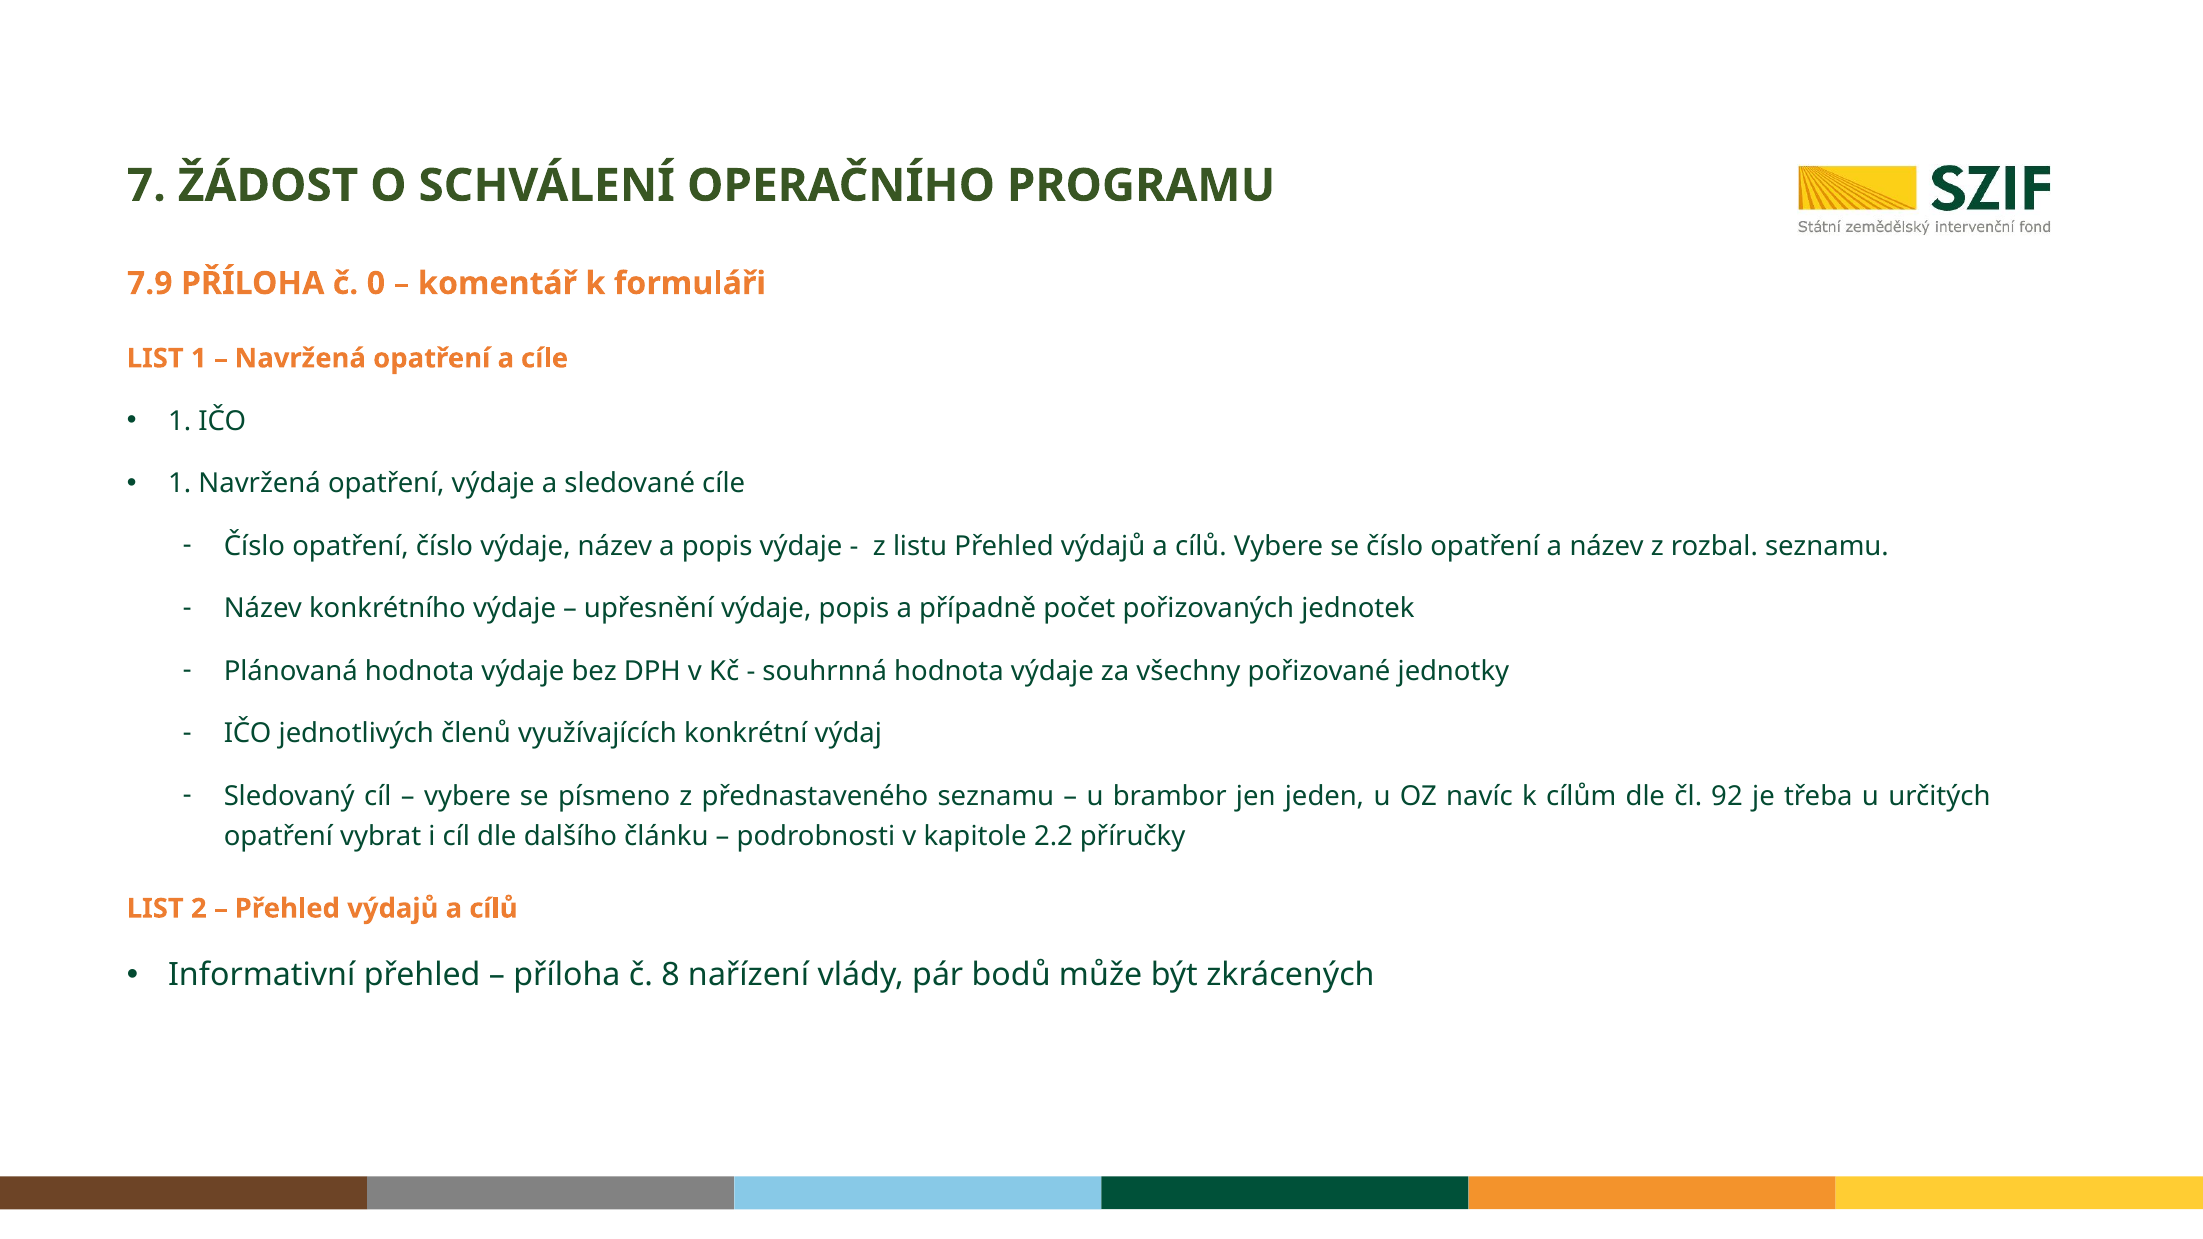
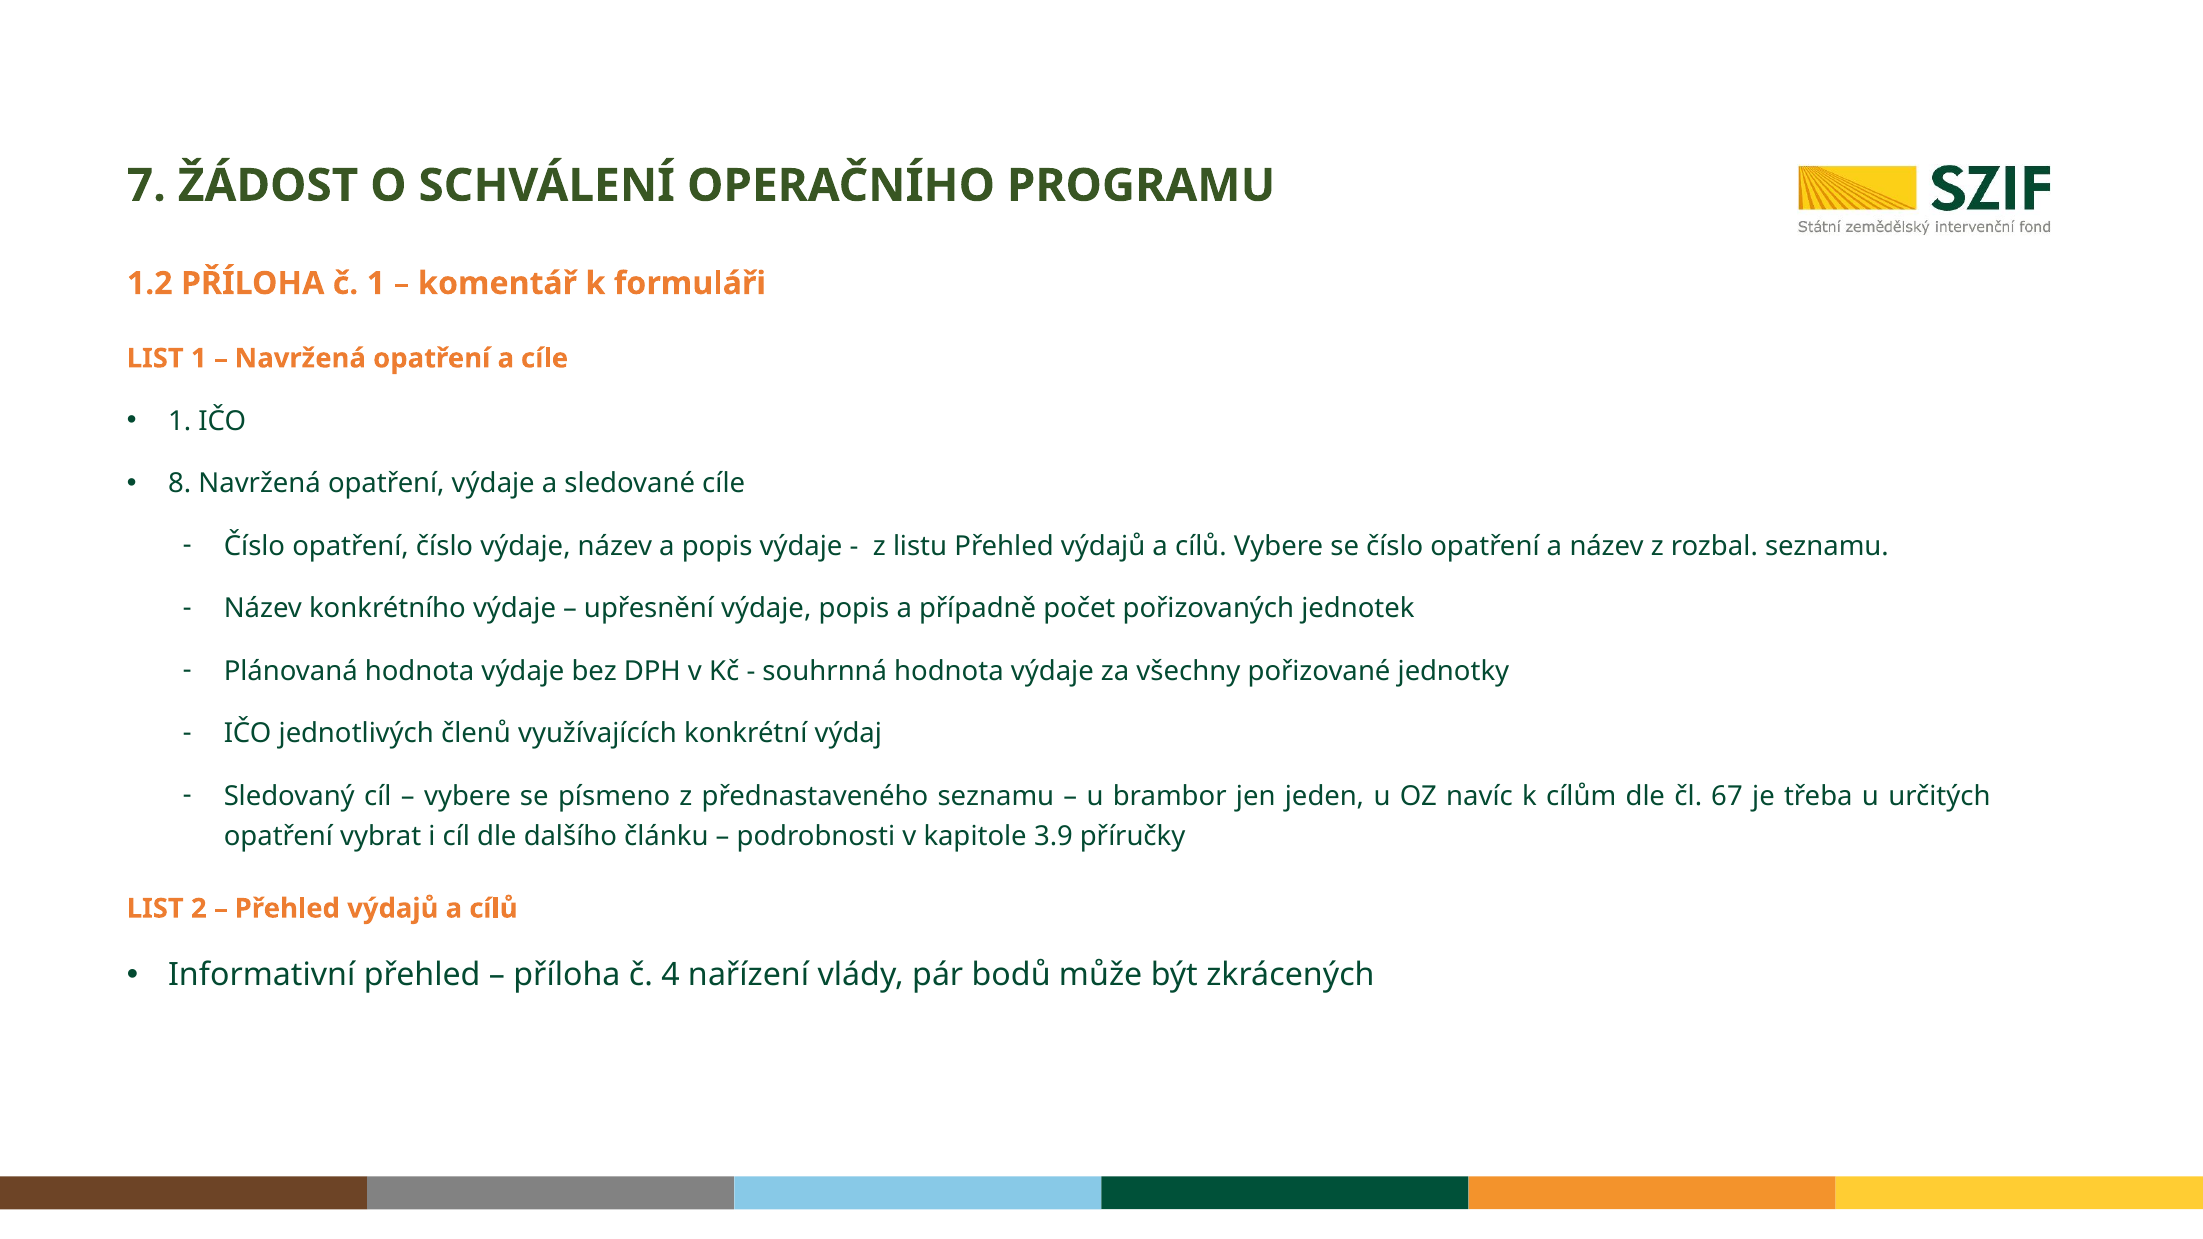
7.9: 7.9 -> 1.2 (150, 283)
č 0: 0 -> 1 (376, 283)
1: 1 -> 8 (180, 484)
92: 92 -> 67 (1727, 796)
2.2: 2.2 -> 3.9 (1053, 836)
8: 8 -> 4 (670, 975)
